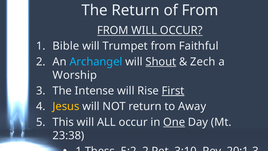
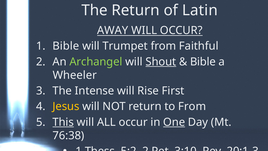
of From: From -> Latin (200, 10)
FROM: FROM -> AWAY (113, 30)
Archangel colour: light blue -> light green (96, 62)
Zech: Zech -> Bible (203, 62)
Worship: Worship -> Wheeler (75, 75)
First underline: present -> none (173, 91)
to Away: Away -> From (192, 106)
This underline: none -> present (63, 122)
23:38: 23:38 -> 76:38 (68, 135)
